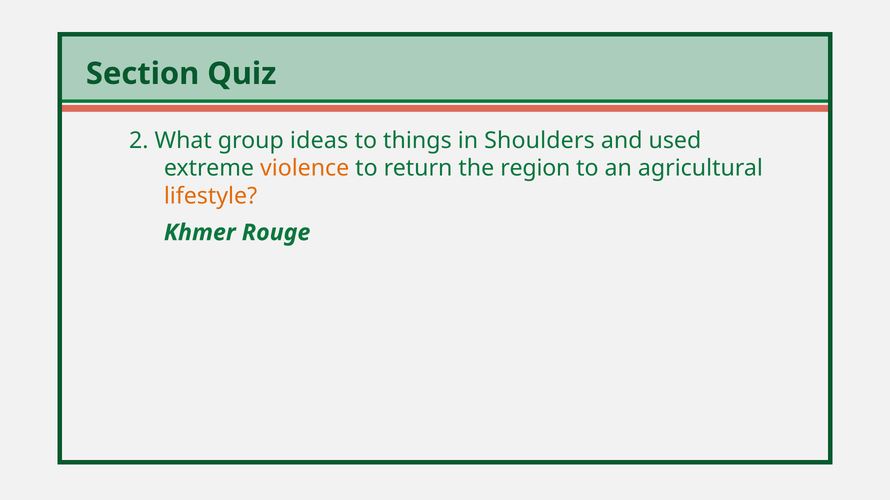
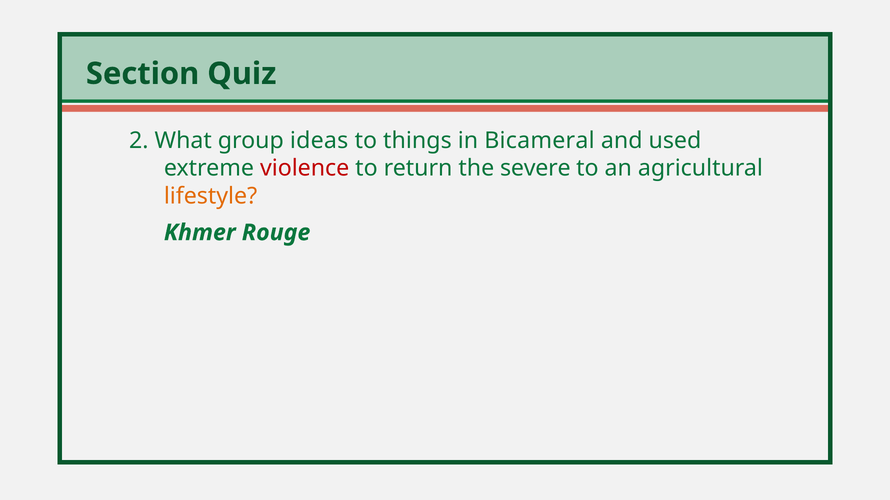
Shoulders: Shoulders -> Bicameral (539, 141)
violence colour: orange -> red (305, 168)
region: region -> severe (535, 168)
